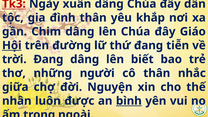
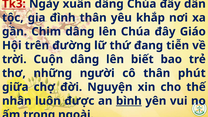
Hội underline: present -> none (12, 45)
trời Đang: Đang -> Cuộn (48, 59)
nhắc: nhắc -> phút (192, 73)
